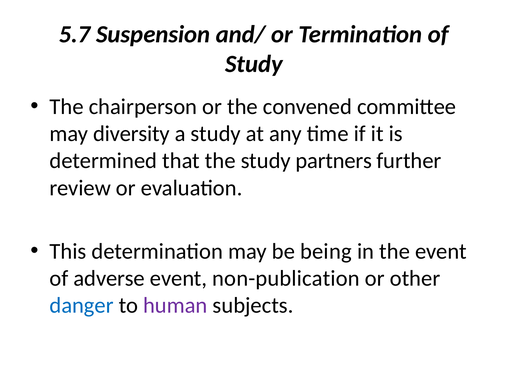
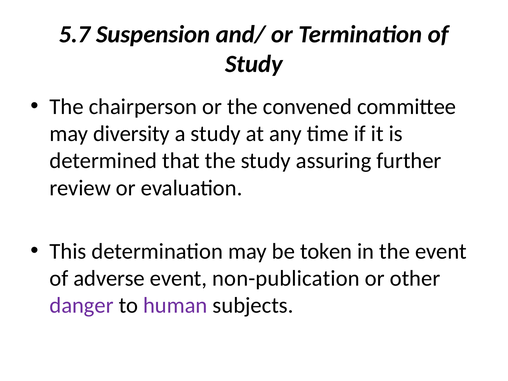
partners: partners -> assuring (334, 161)
being: being -> token (326, 251)
danger colour: blue -> purple (82, 305)
